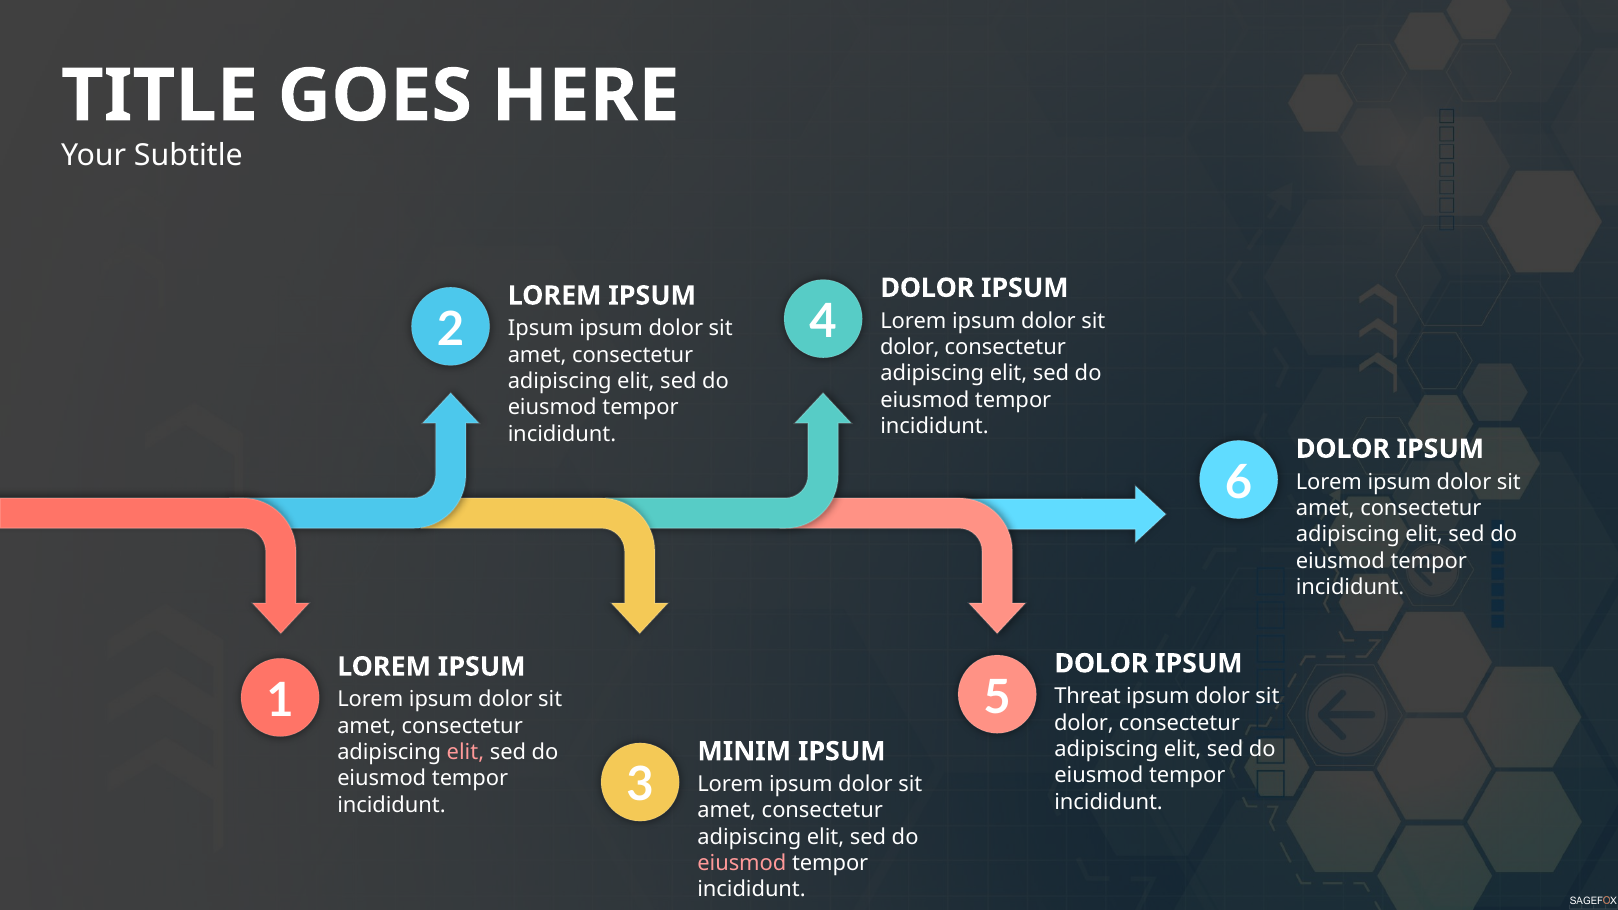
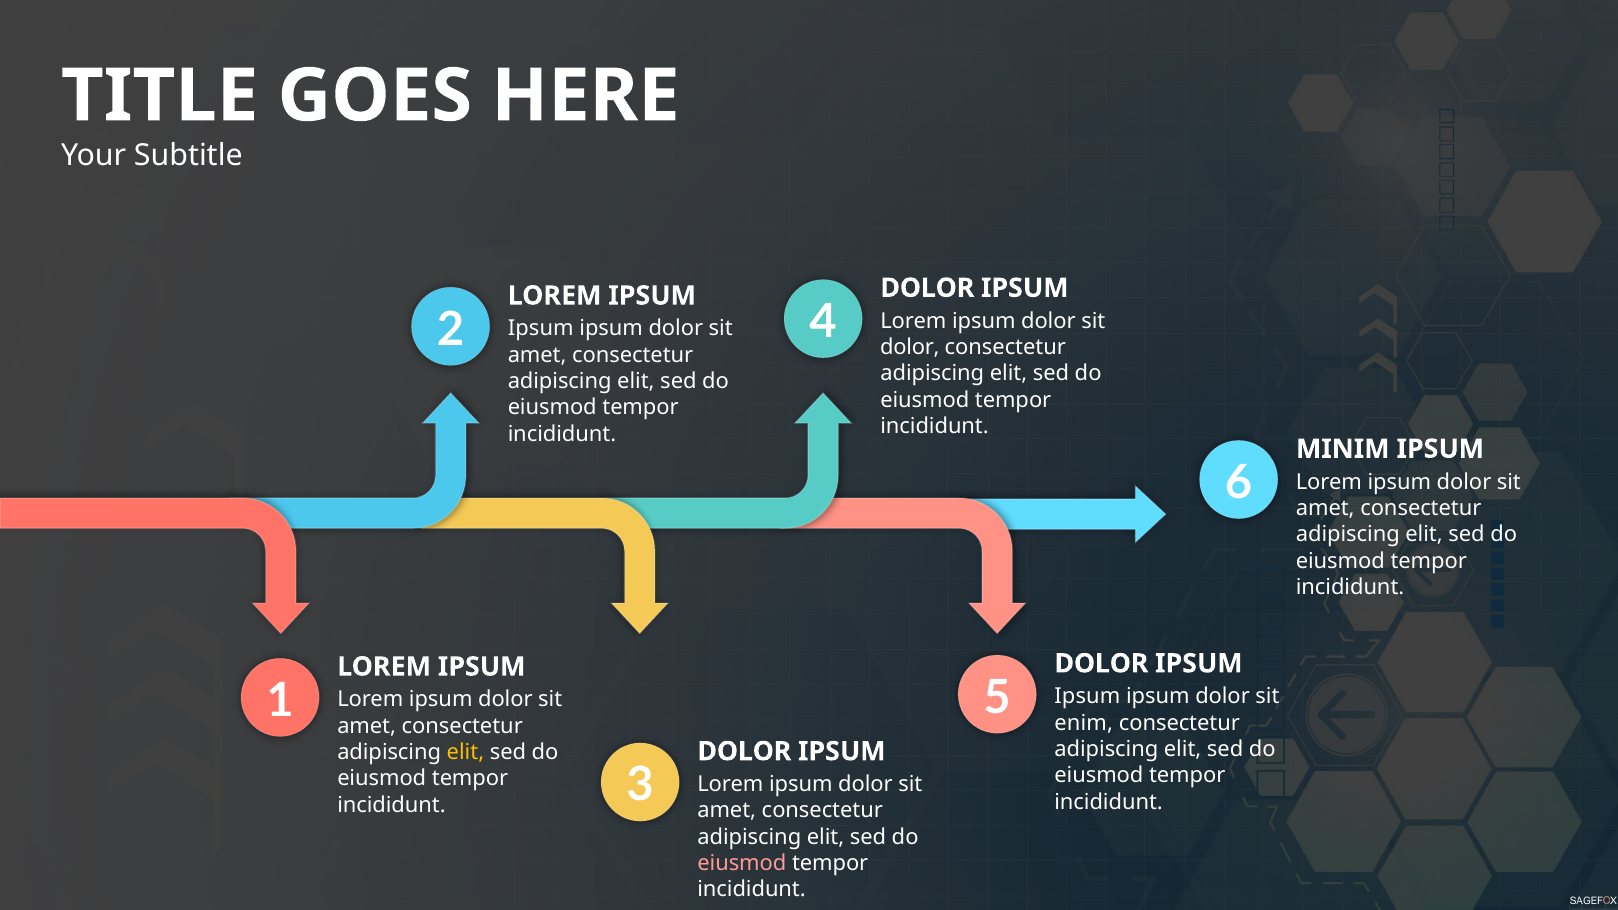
DOLOR: DOLOR -> MINIM (1343, 449)
Threat: Threat -> Ipsum (1087, 697)
dolor: dolor -> enim (1084, 723)
elit colour: pink -> yellow (465, 752)
MINIM: MINIM -> DOLOR (744, 751)
